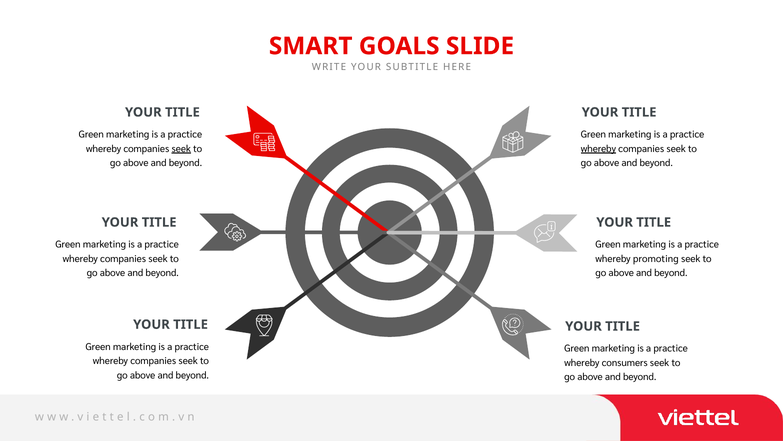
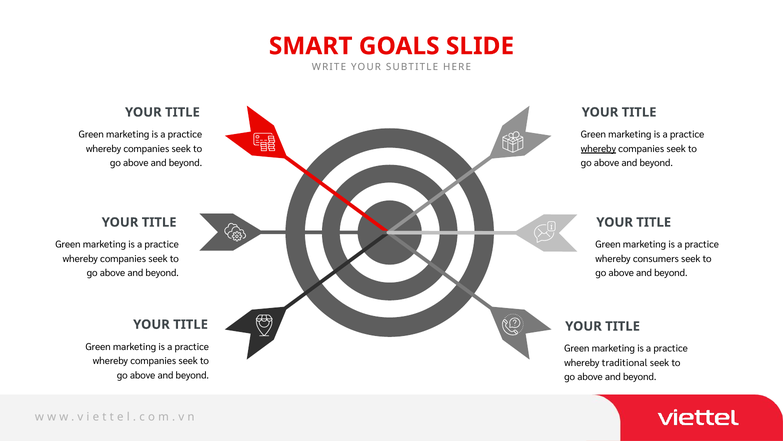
seek underline: present -> none (181, 149)
promoting: promoting -> consumers (656, 259)
consumers: consumers -> traditional (625, 362)
